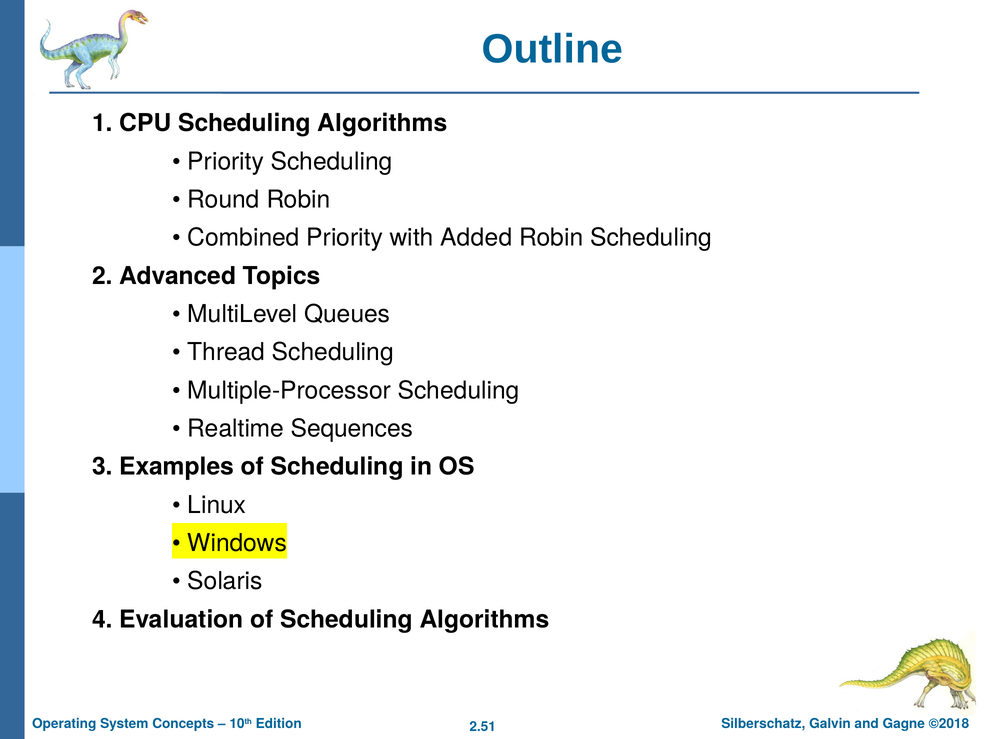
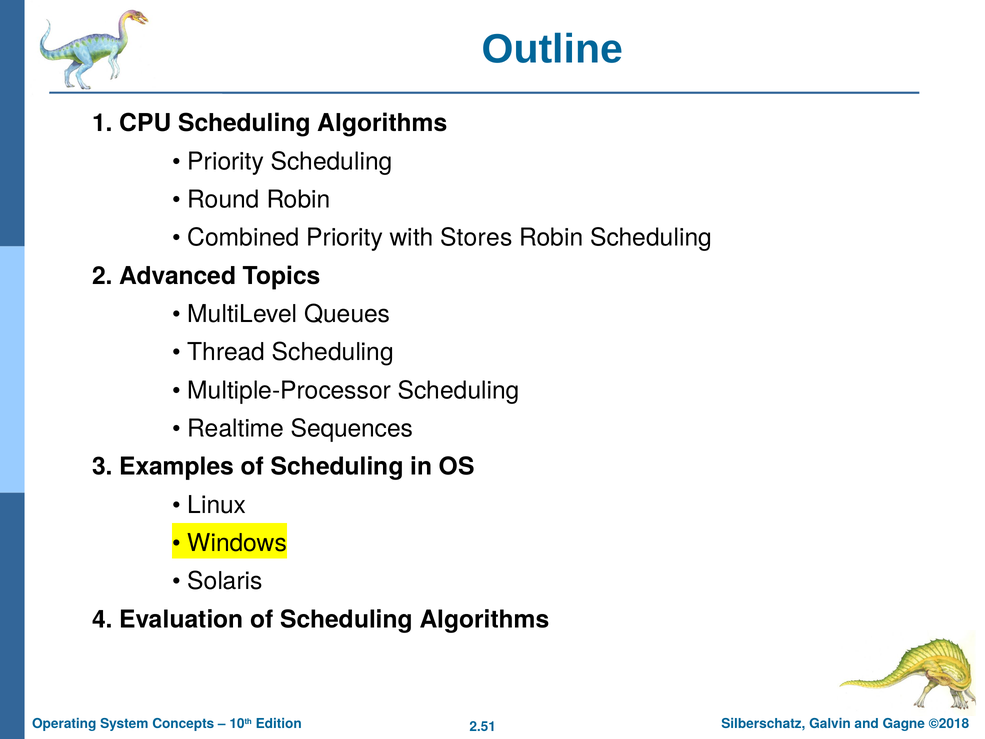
Added: Added -> Stores (476, 238)
